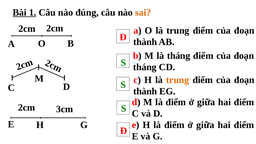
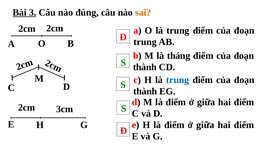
1: 1 -> 3 (33, 12)
thành: thành -> trung (145, 42)
tháng: tháng -> thành (145, 67)
trung colour: orange -> blue (178, 80)
